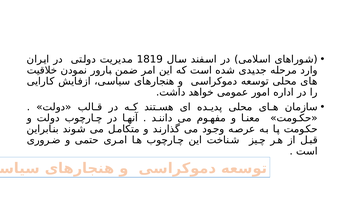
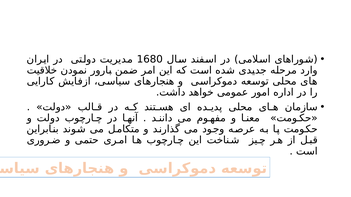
1819: 1819 -> 1680 (150, 59)
